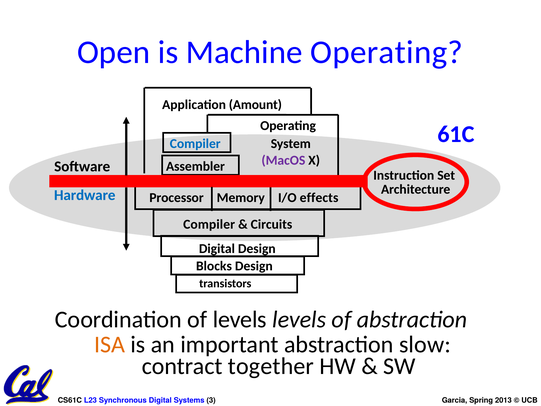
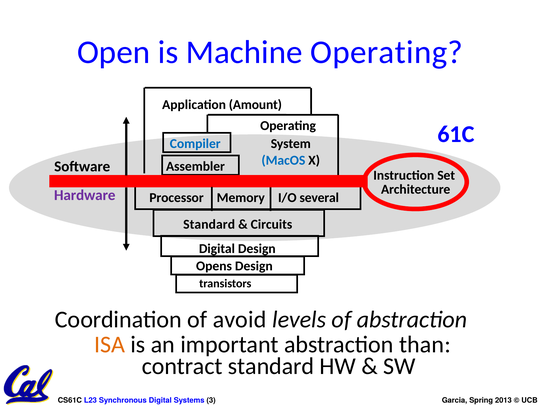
MacOS colour: purple -> blue (283, 160)
Hardware colour: blue -> purple (85, 195)
effects: effects -> several (319, 198)
Compiler: Compiler -> Standard (209, 224)
Blocks: Blocks -> Opens (214, 266)
of levels: levels -> avoid (240, 319)
slow: slow -> than (425, 344)
contract together: together -> standard (271, 366)
